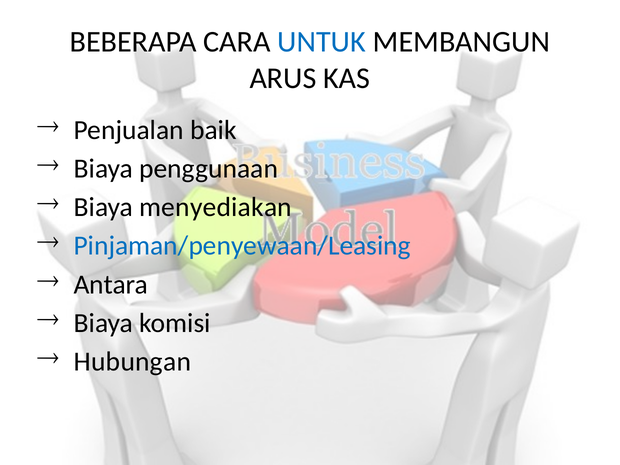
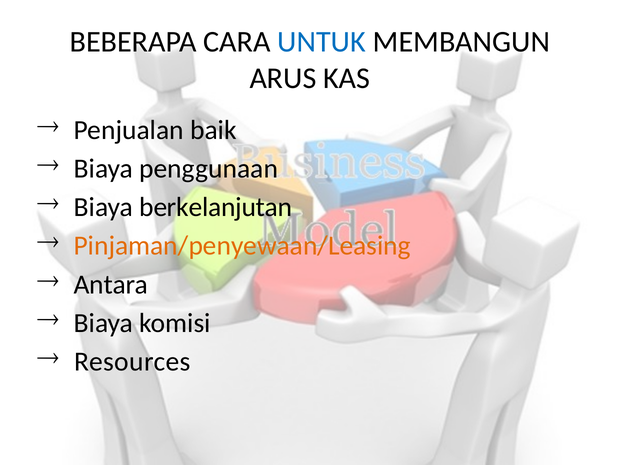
menyediakan: menyediakan -> berkelanjutan (216, 207)
Pinjaman/penyewaan/Leasing colour: blue -> orange (242, 246)
Hubungan: Hubungan -> Resources (132, 362)
